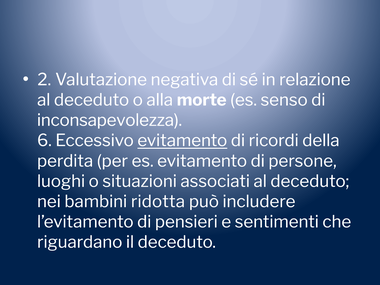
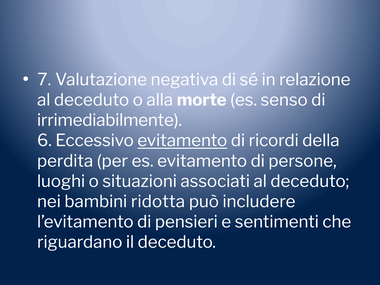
2: 2 -> 7 (44, 80)
inconsapevolezza: inconsapevolezza -> irrimediabilmente (110, 120)
